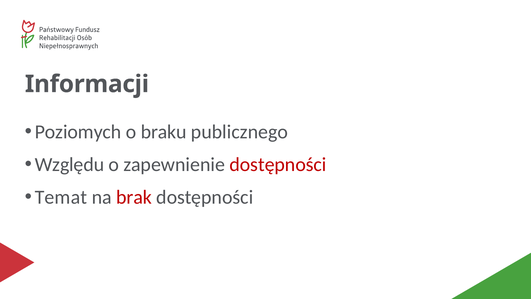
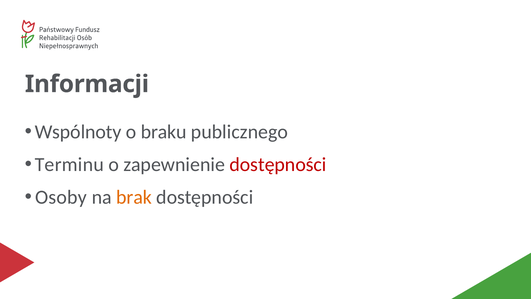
Poziomych: Poziomych -> Wspólnoty (78, 132)
Względu: Względu -> Terminu (69, 164)
Temat: Temat -> Osoby (61, 197)
brak colour: red -> orange (134, 197)
